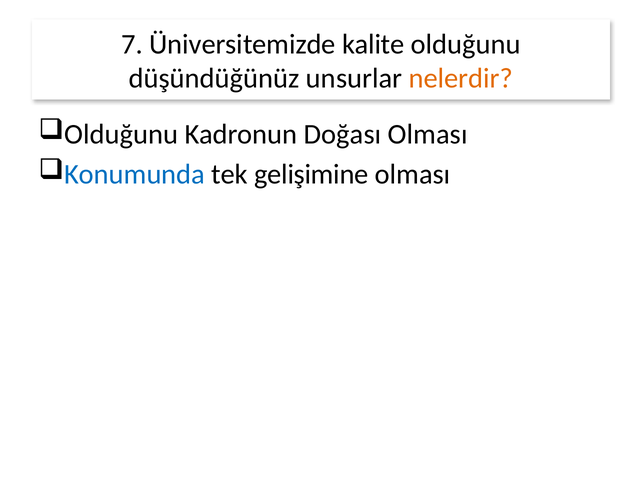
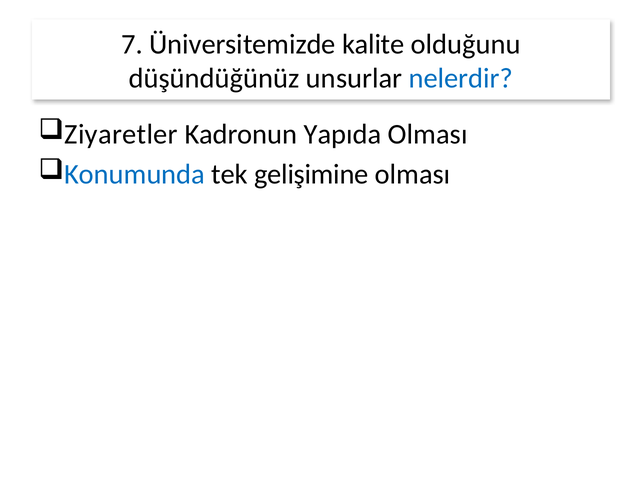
nelerdir colour: orange -> blue (461, 79)
Olduğunu: Olduğunu -> Ziyaretler (121, 135)
Doğası: Doğası -> Yapıda (343, 135)
